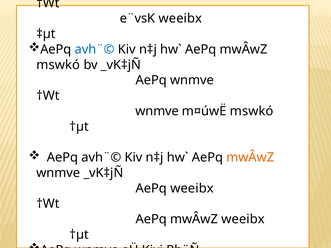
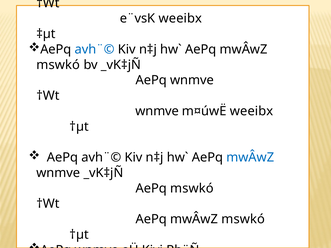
m¤úwË mswkó: mswkó -> weeibx (252, 111)
mwÂwZ colour: orange -> blue (250, 158)
AePq weeibx: weeibx -> mswkó (192, 188)
weeibx: weeibx -> mswkó (243, 219)
